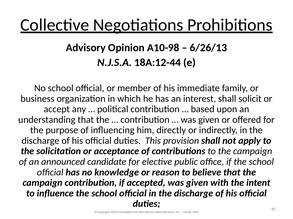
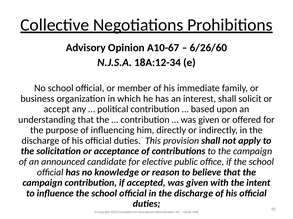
A10-98: A10-98 -> A10-67 (163, 48)
6/26/13: 6/26/13 -> 6/26/60 (208, 48)
18A:12-44: 18A:12-44 -> 18A:12-34 (158, 63)
